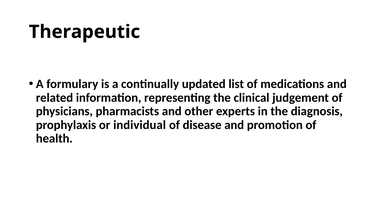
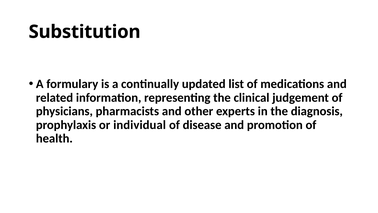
Therapeutic: Therapeutic -> Substitution (85, 32)
